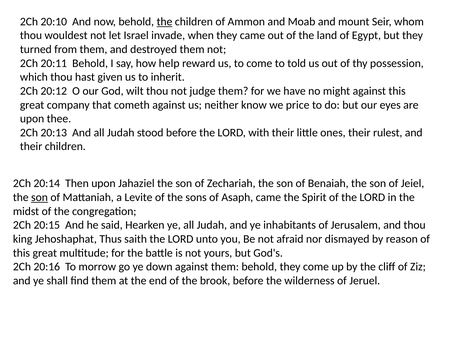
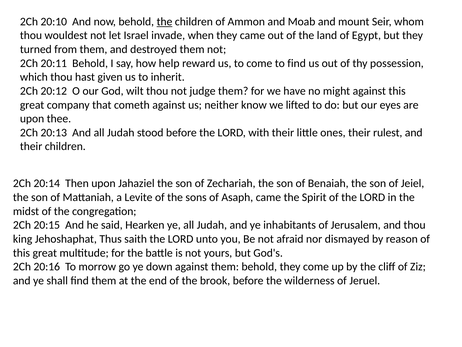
to told: told -> find (297, 63)
price: price -> lifted (298, 105)
son underline: present -> none (39, 197)
